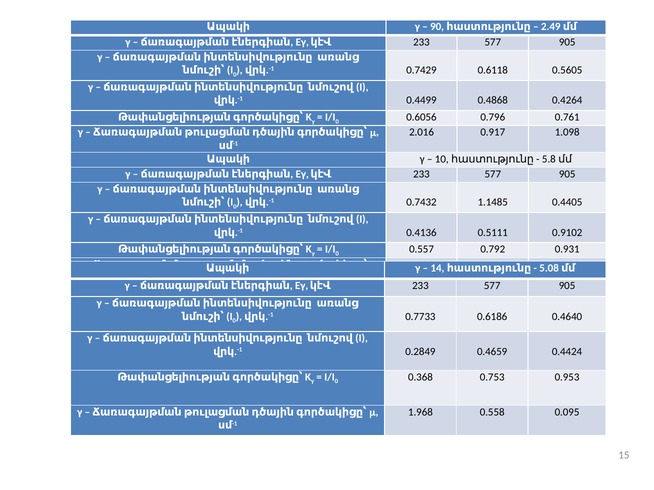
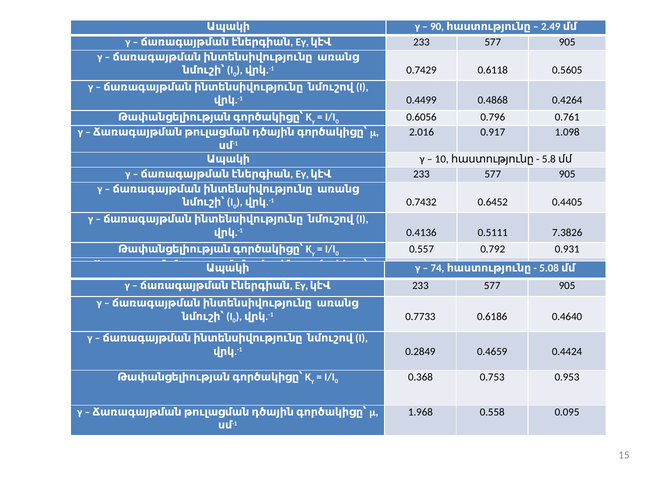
1.1485: 1.1485 -> 0.6452 (493, 203)
0.9102: 0.9102 -> 7.3826 (567, 233)
14: 14 -> 74 (437, 268)
